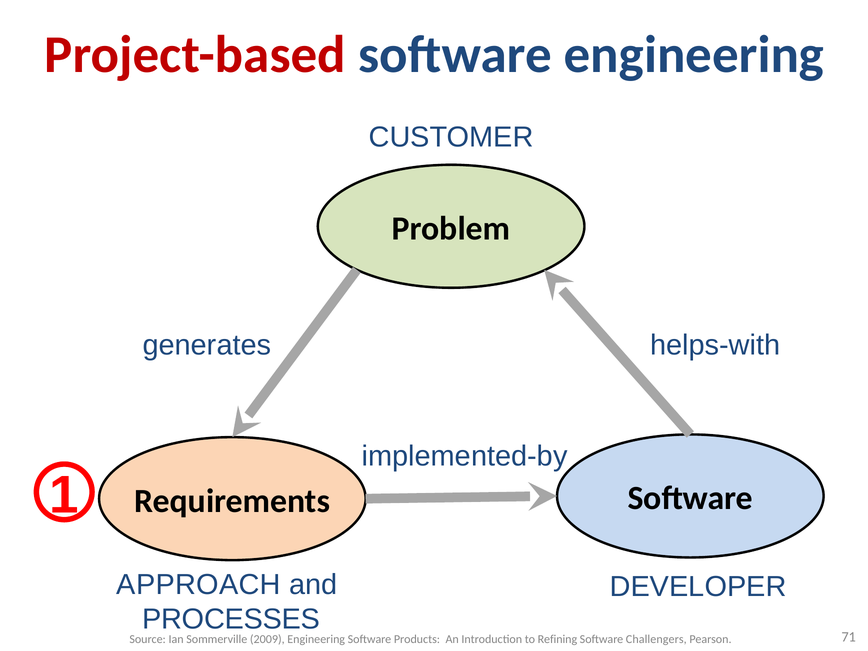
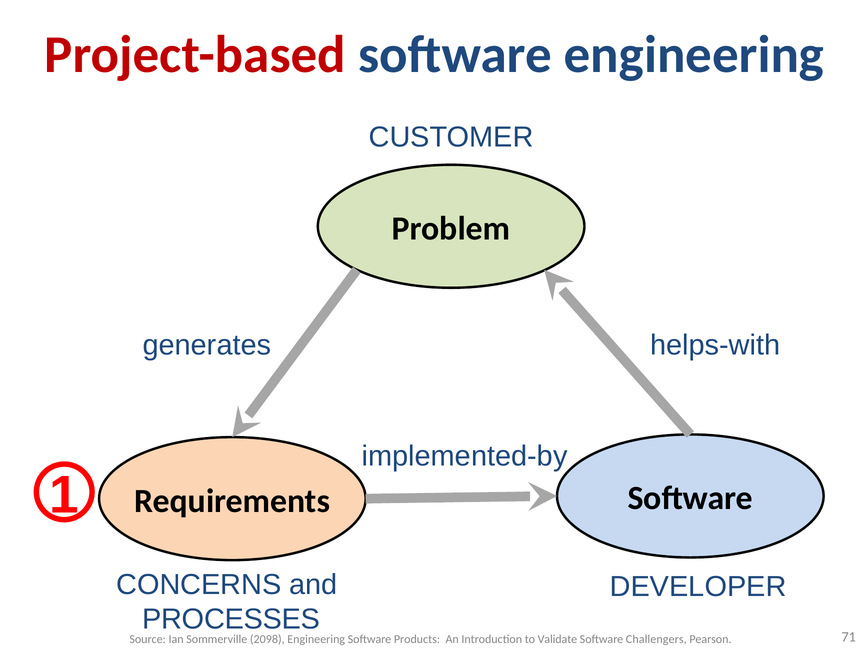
APPROACH: APPROACH -> CONCERNS (199, 585)
2009: 2009 -> 2098 (267, 639)
Refining: Refining -> Validate (557, 639)
